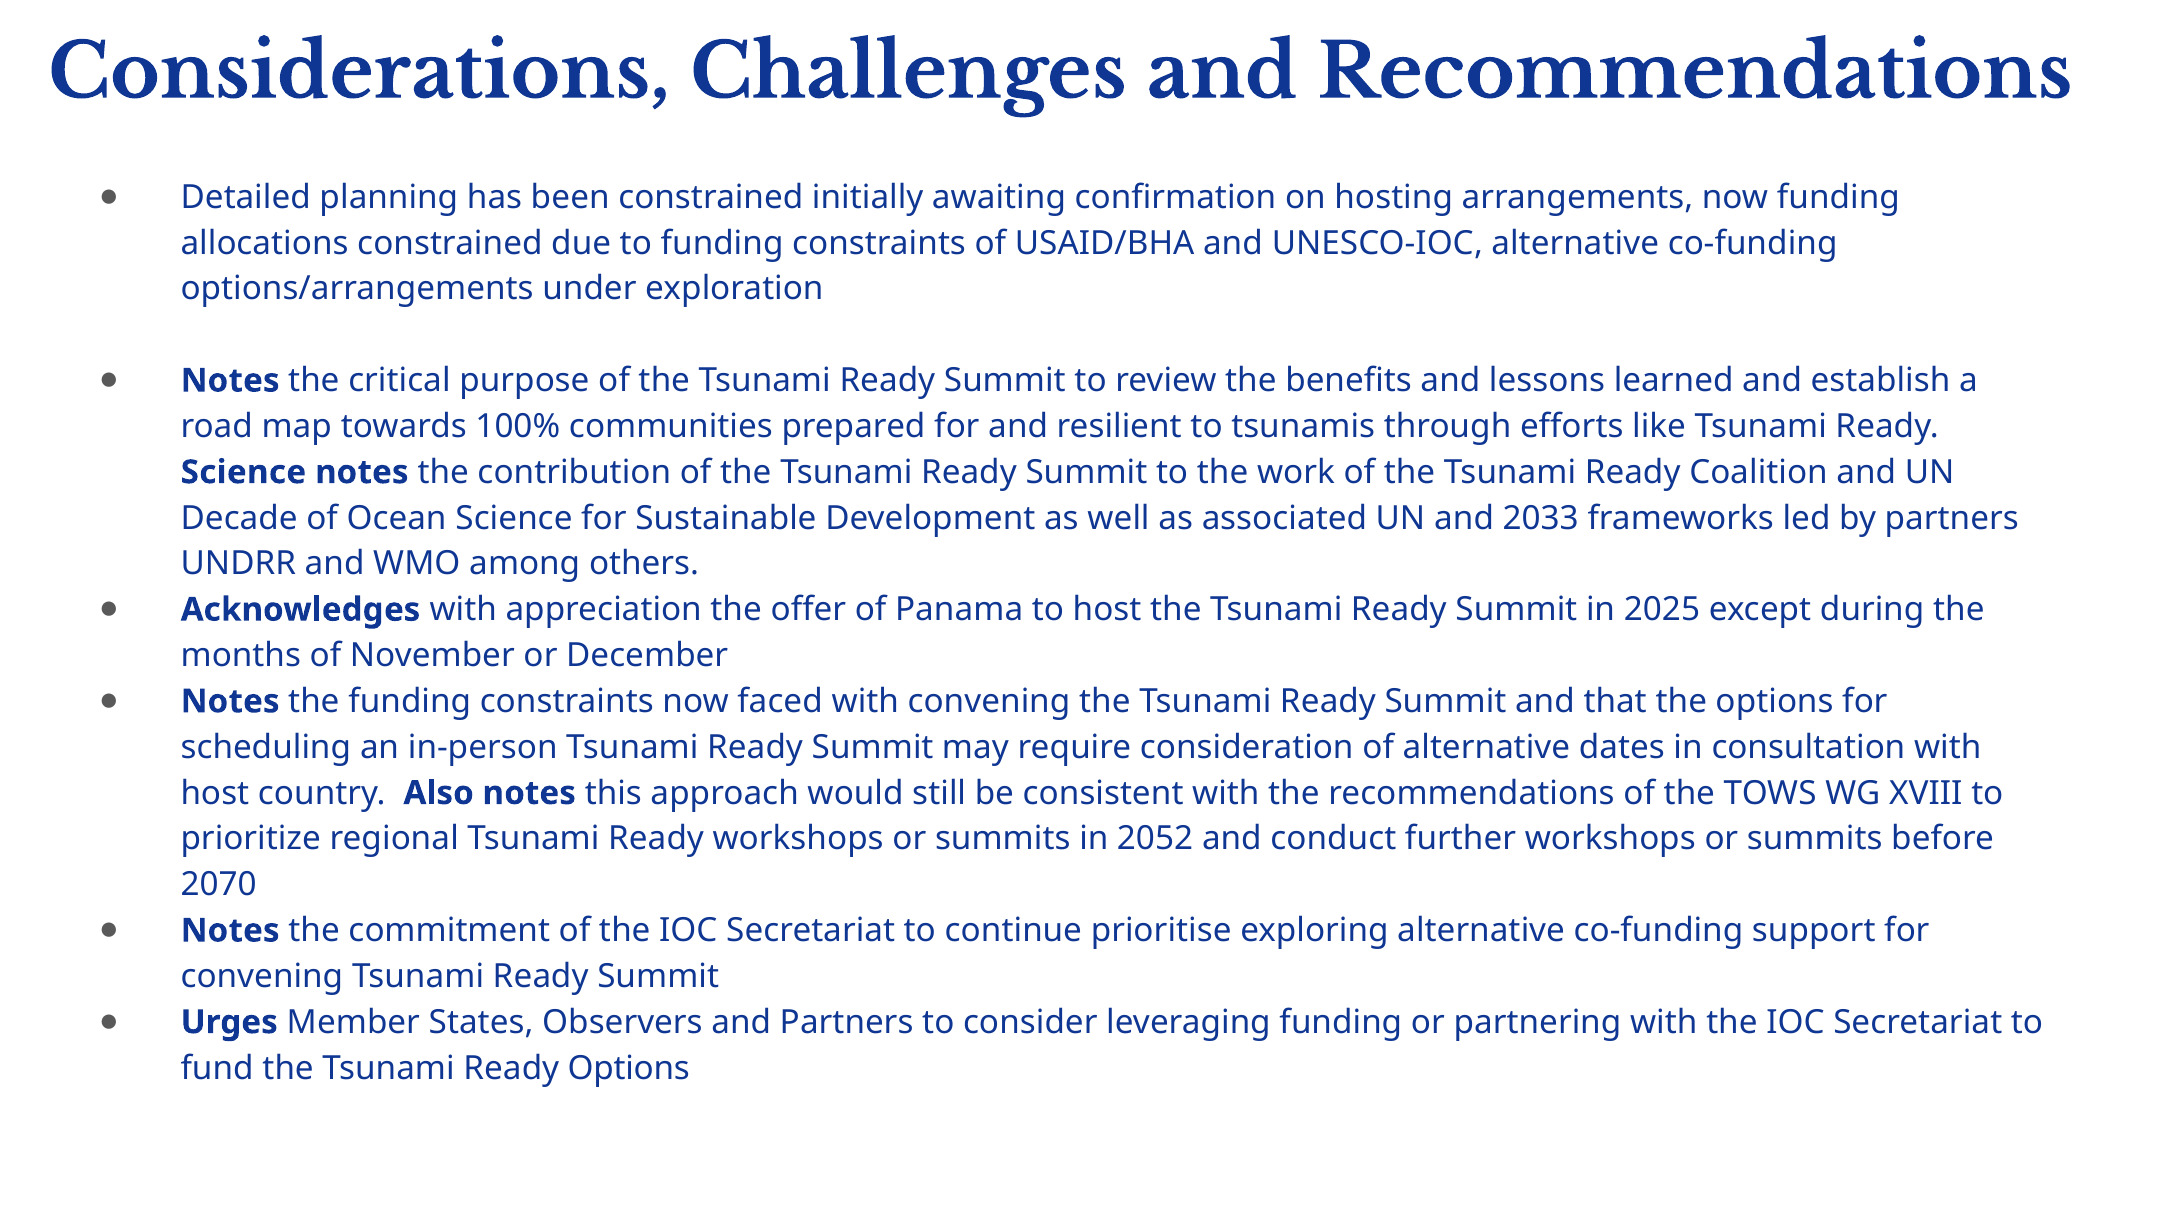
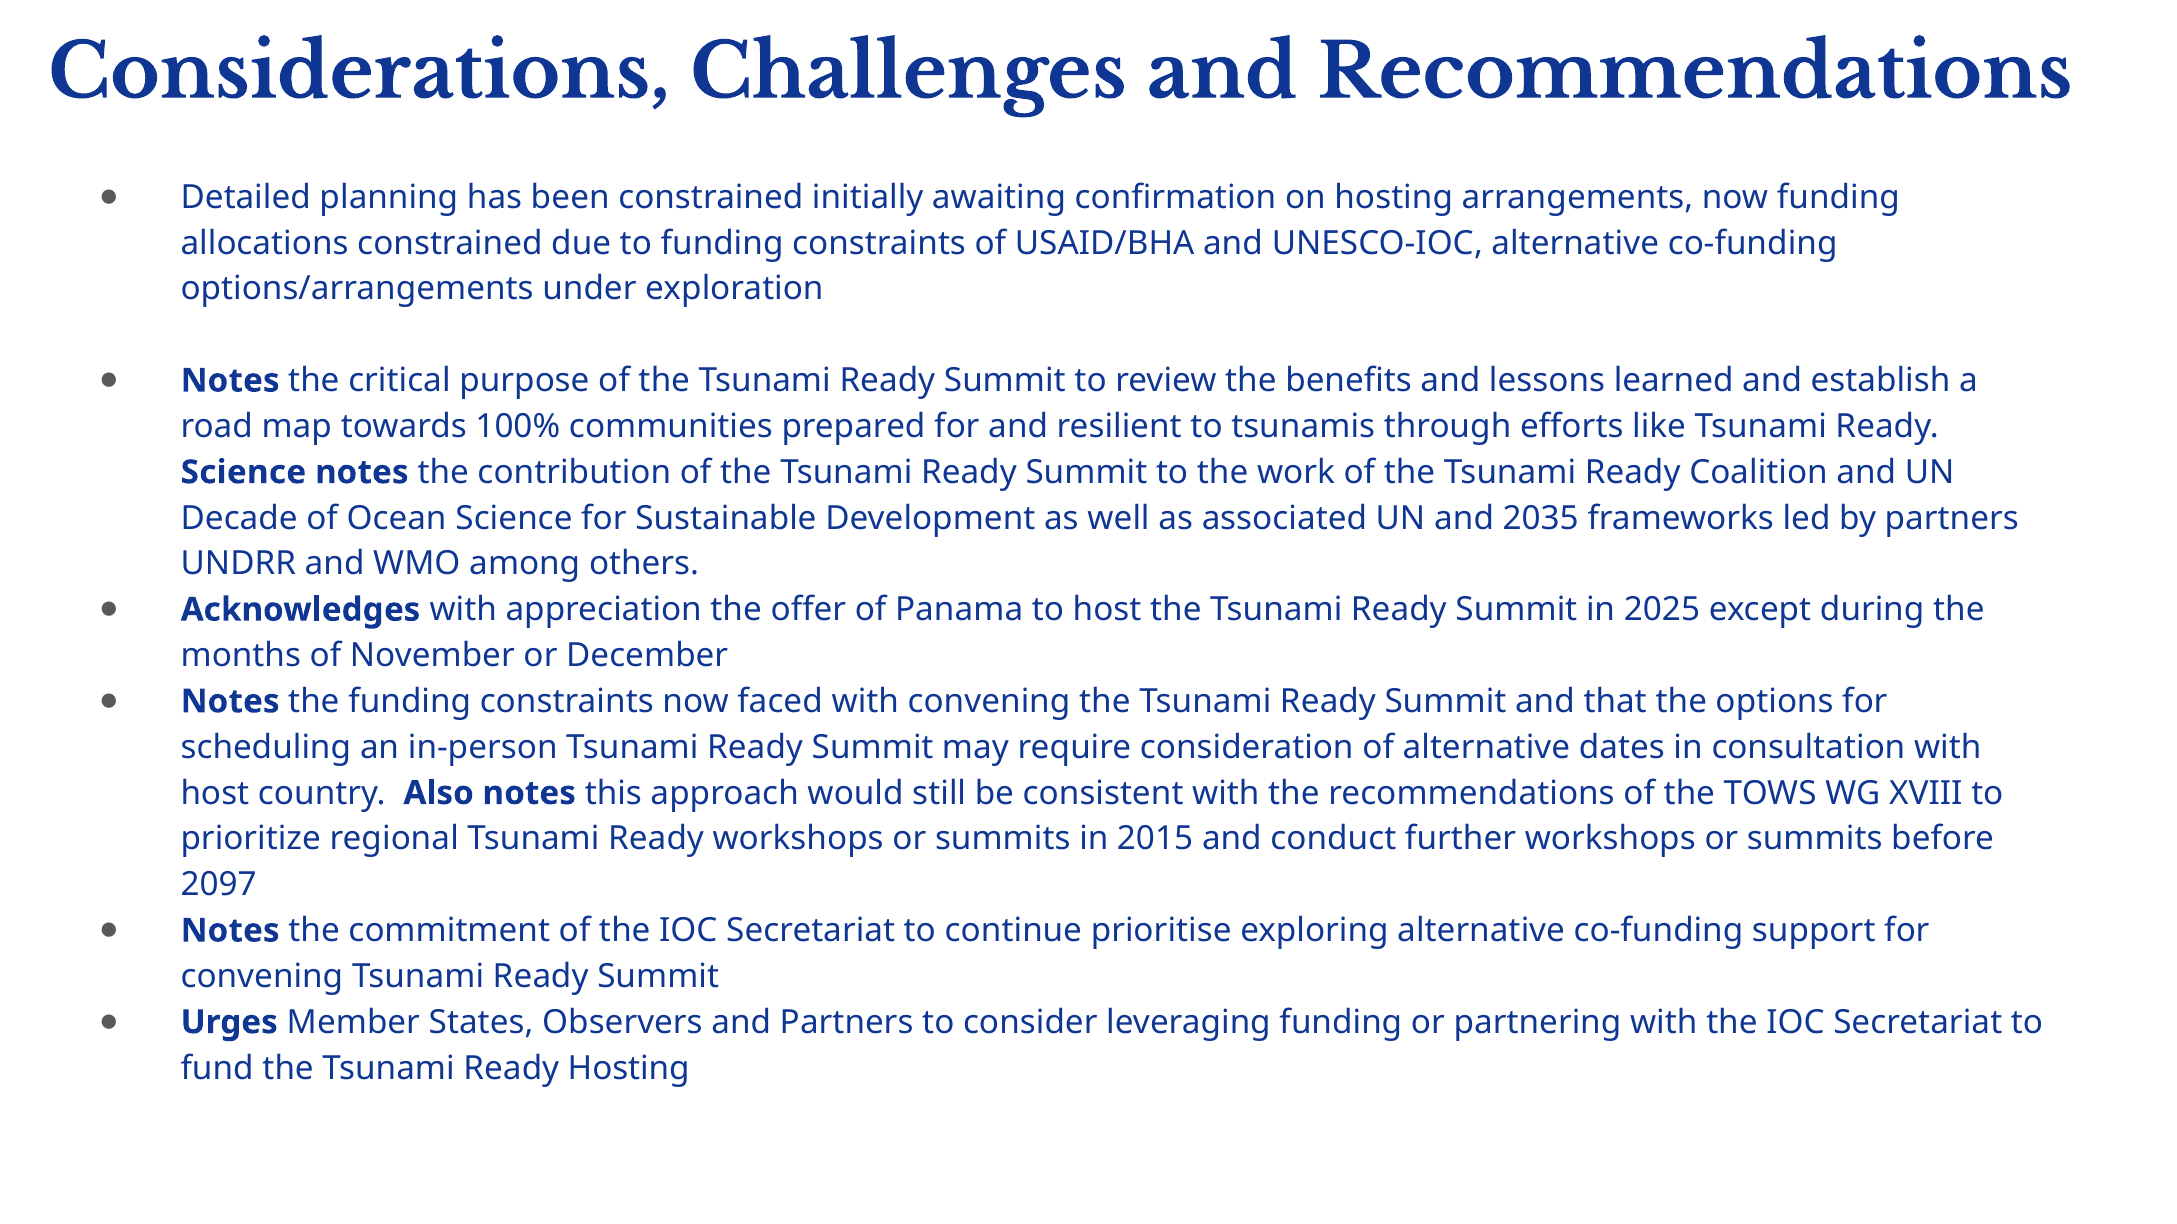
2033: 2033 -> 2035 (1541, 518)
2052: 2052 -> 2015 (1155, 839)
2070: 2070 -> 2097 (219, 885)
Ready Options: Options -> Hosting (629, 1069)
